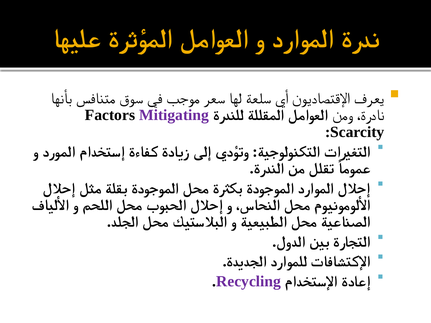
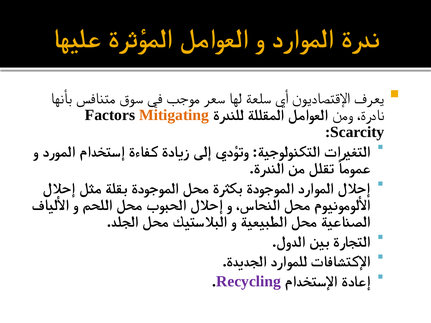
Mitigating colour: purple -> orange (174, 115)
